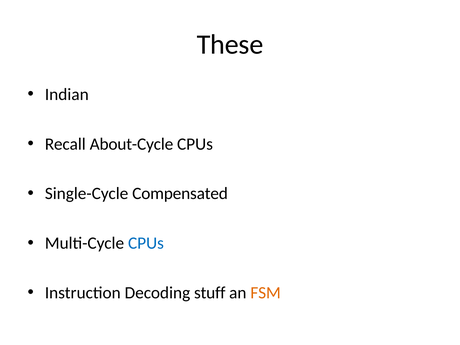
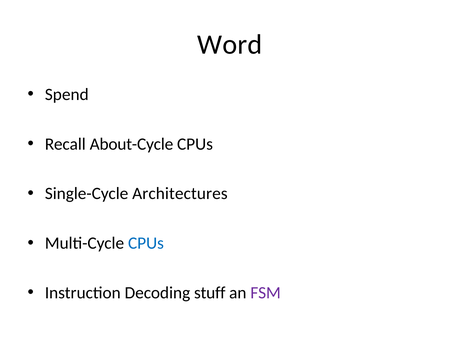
These: These -> Word (230, 45)
Indian: Indian -> Spend (67, 94)
Compensated: Compensated -> Architectures (180, 194)
FSM colour: orange -> purple (266, 293)
